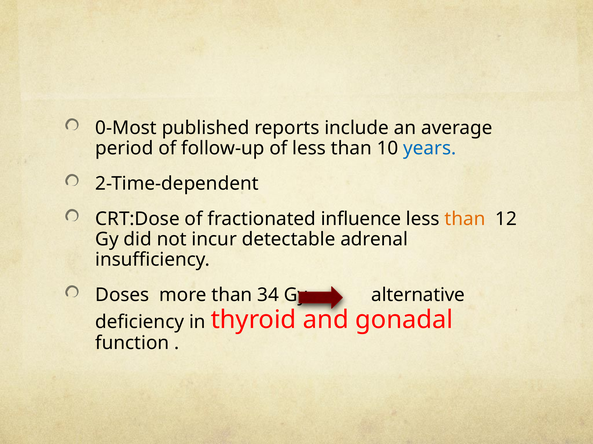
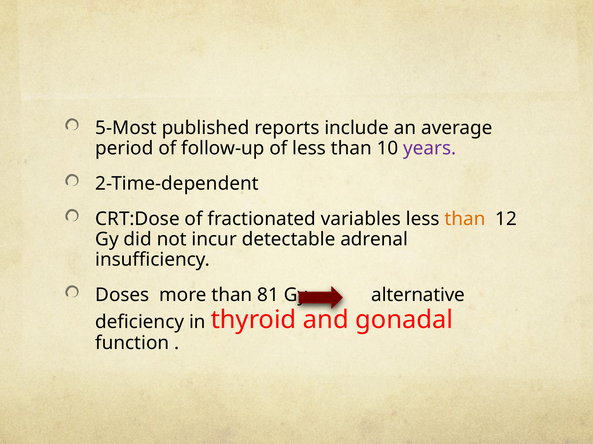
0-Most: 0-Most -> 5-Most (126, 128)
years colour: blue -> purple (430, 149)
influence: influence -> variables (361, 219)
34: 34 -> 81 (268, 295)
